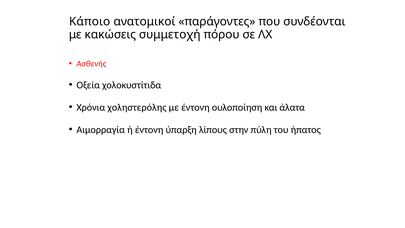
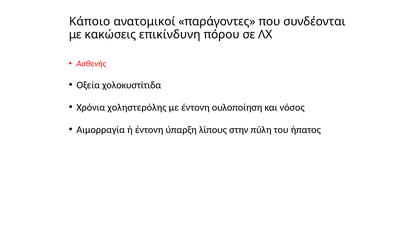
συμμετοχή: συμμετοχή -> επικίνδυνη (170, 34)
άλατα: άλατα -> νόσος (292, 107)
